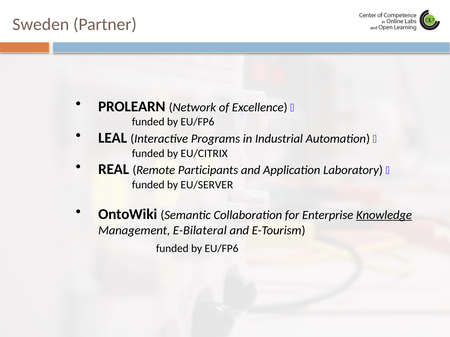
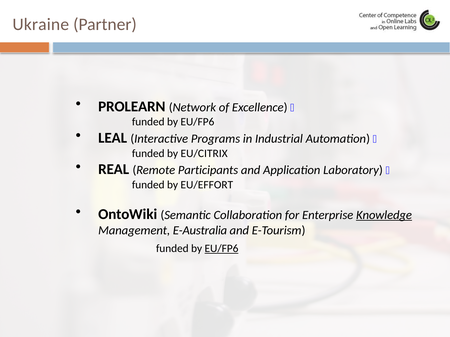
Sweden: Sweden -> Ukraine (41, 25)
EU/SERVER: EU/SERVER -> EU/EFFORT (207, 185)
E-Bilateral: E-Bilateral -> E-Australia (200, 231)
EU/FP6 underline: none -> present (222, 249)
